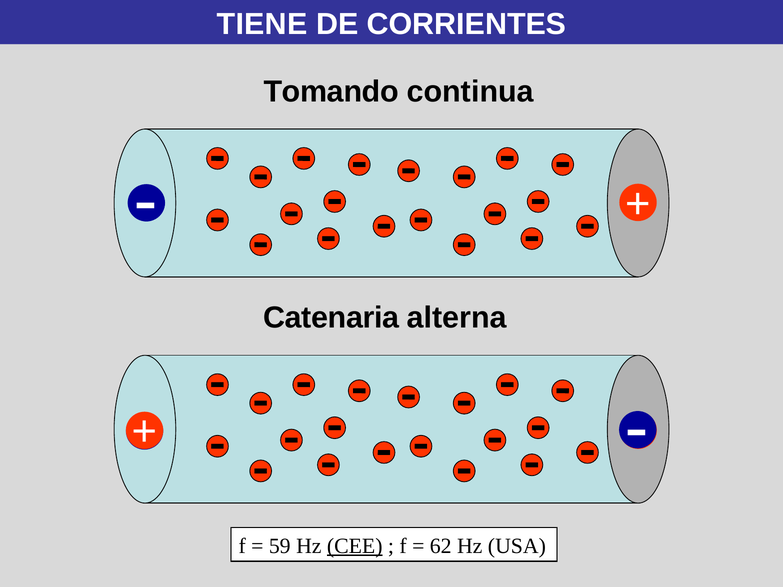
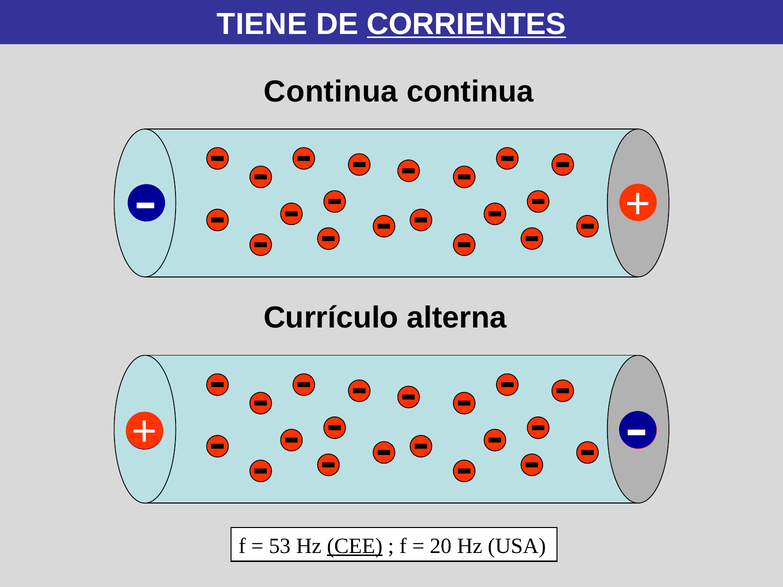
CORRIENTES underline: none -> present (466, 24)
Tomando: Tomando -> Continua (331, 92)
Catenaria: Catenaria -> Currículo (331, 318)
59: 59 -> 53 (280, 546)
62: 62 -> 20 (441, 546)
